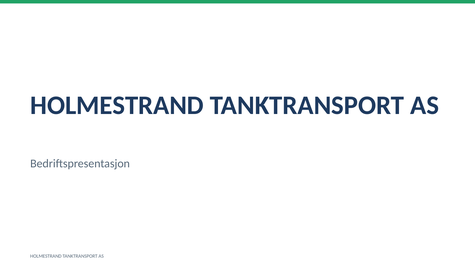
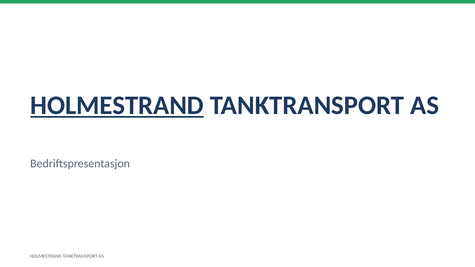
HOLMESTRAND underline: none -> present (117, 105)
